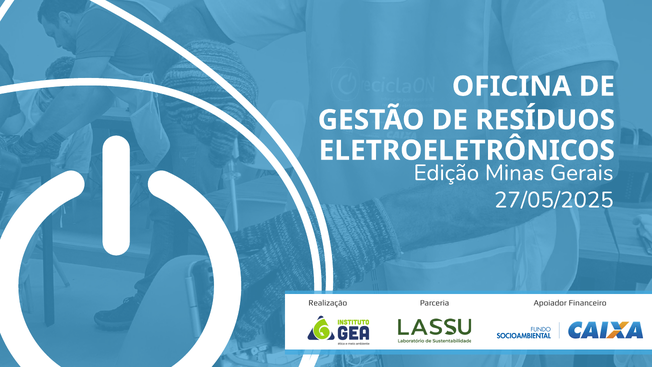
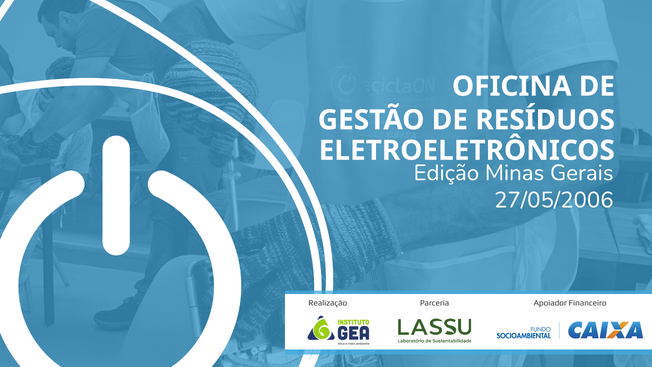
27/05/2025: 27/05/2025 -> 27/05/2006 (554, 200)
